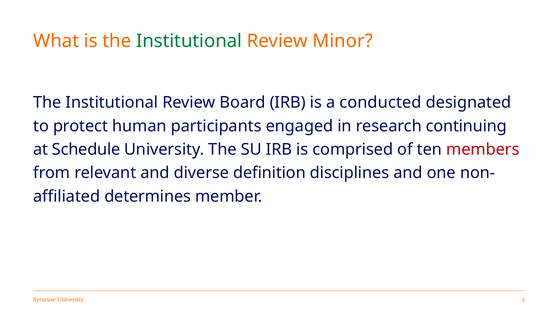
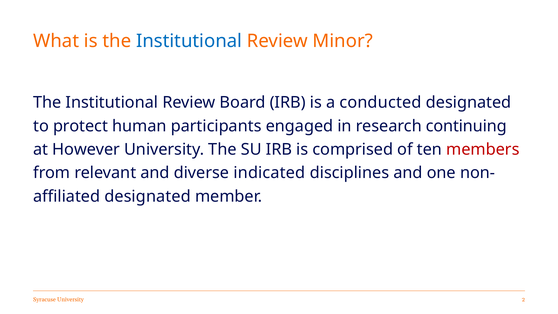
Institutional colour: green -> blue (189, 41)
Schedule: Schedule -> However (86, 149)
definition: definition -> indicated (269, 173)
determines: determines -> designated (148, 196)
